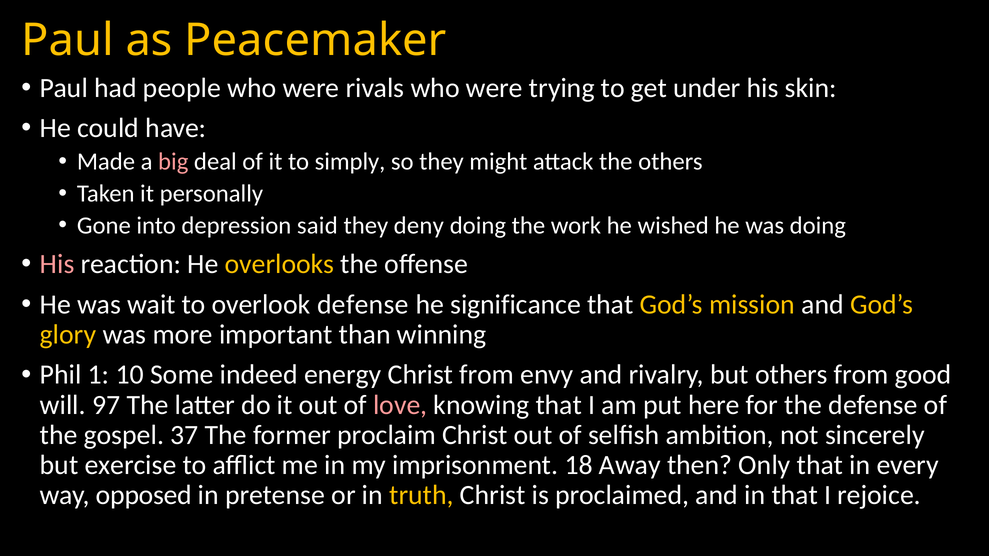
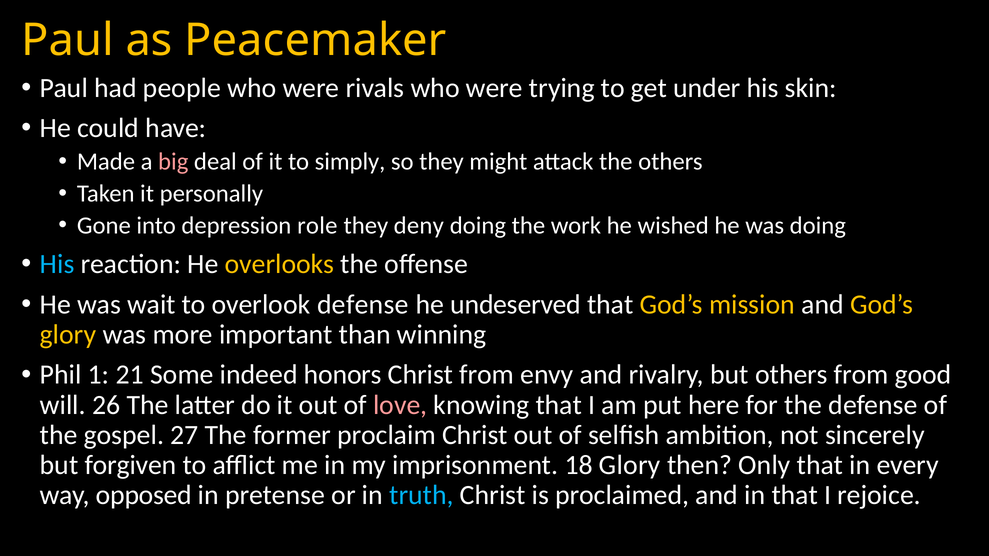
said: said -> role (317, 225)
His colour: pink -> light blue (57, 264)
significance: significance -> undeserved (516, 305)
10: 10 -> 21 (130, 375)
energy: energy -> honors (343, 375)
97: 97 -> 26 (106, 405)
37: 37 -> 27 (184, 435)
exercise: exercise -> forgiven (131, 465)
18 Away: Away -> Glory (630, 465)
truth colour: yellow -> light blue (421, 495)
